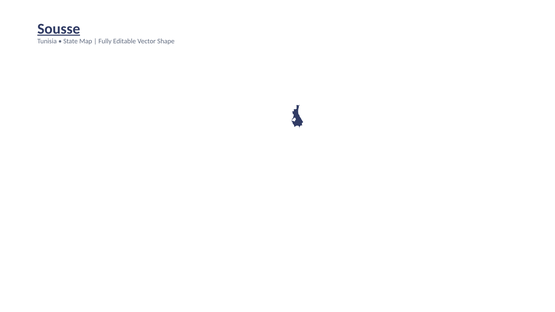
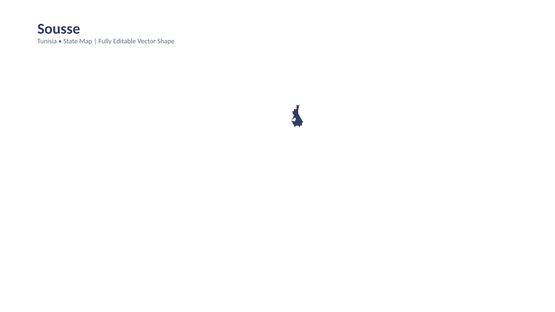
Sousse underline: present -> none (59, 29)
